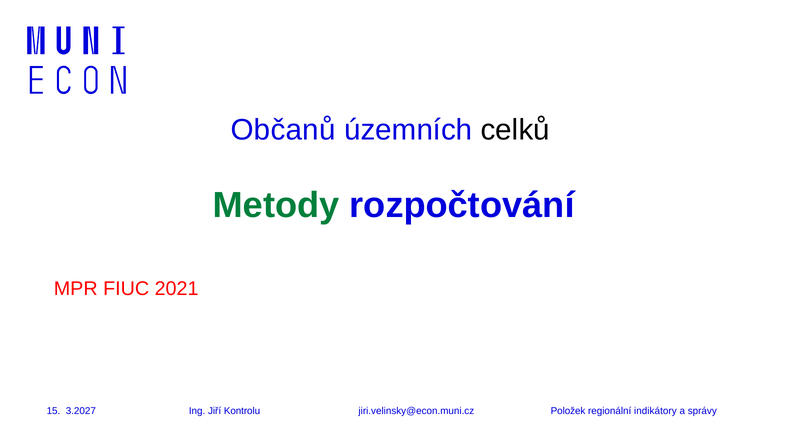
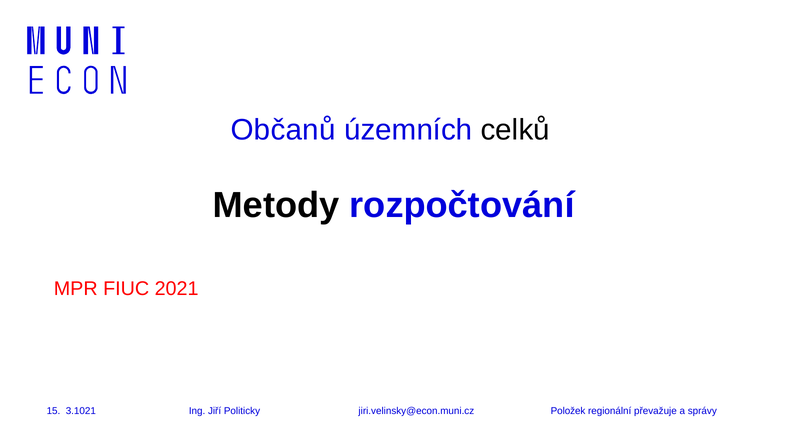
Metody colour: green -> black (276, 205)
3.2027: 3.2027 -> 3.1021 (81, 410)
Kontrolu: Kontrolu -> Politicky (242, 410)
indikátory: indikátory -> převažuje (655, 410)
